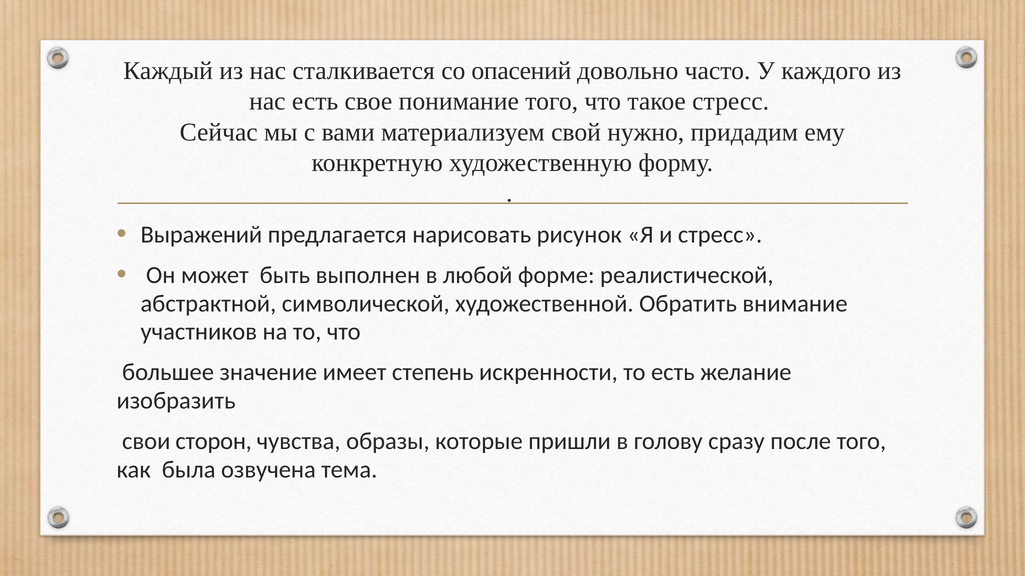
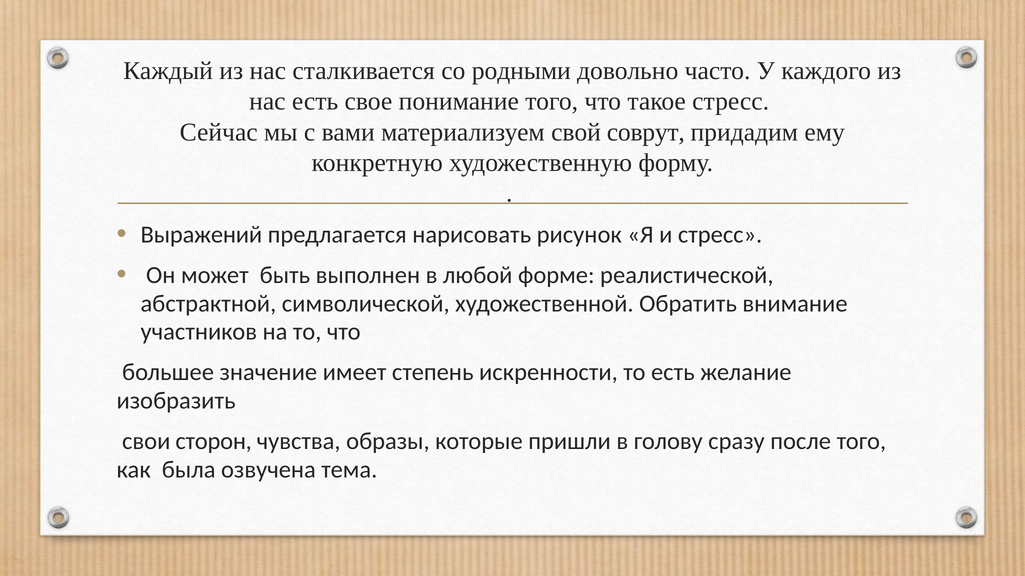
опасений: опасений -> родными (521, 71)
нужно: нужно -> соврут (646, 132)
